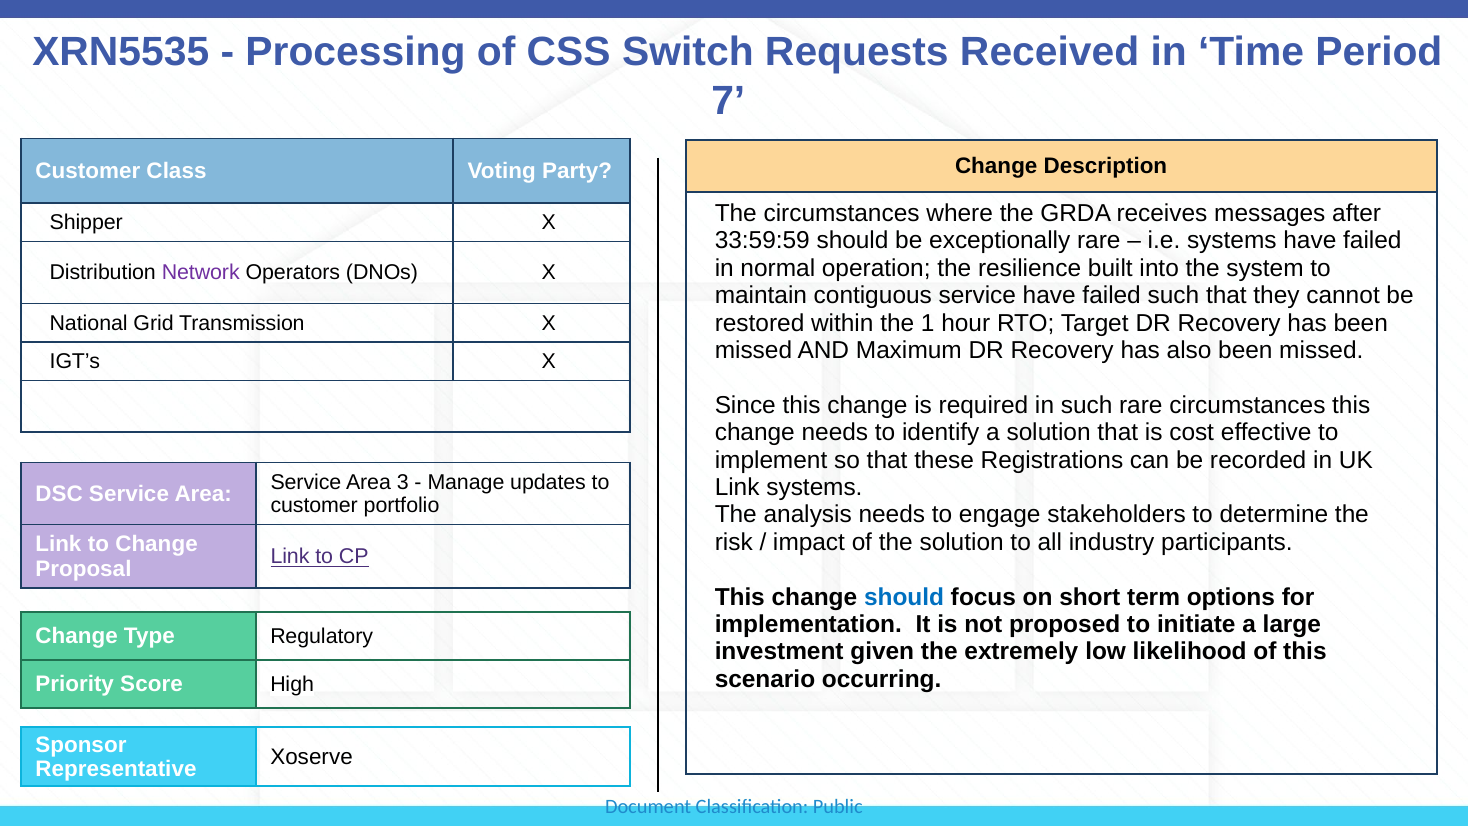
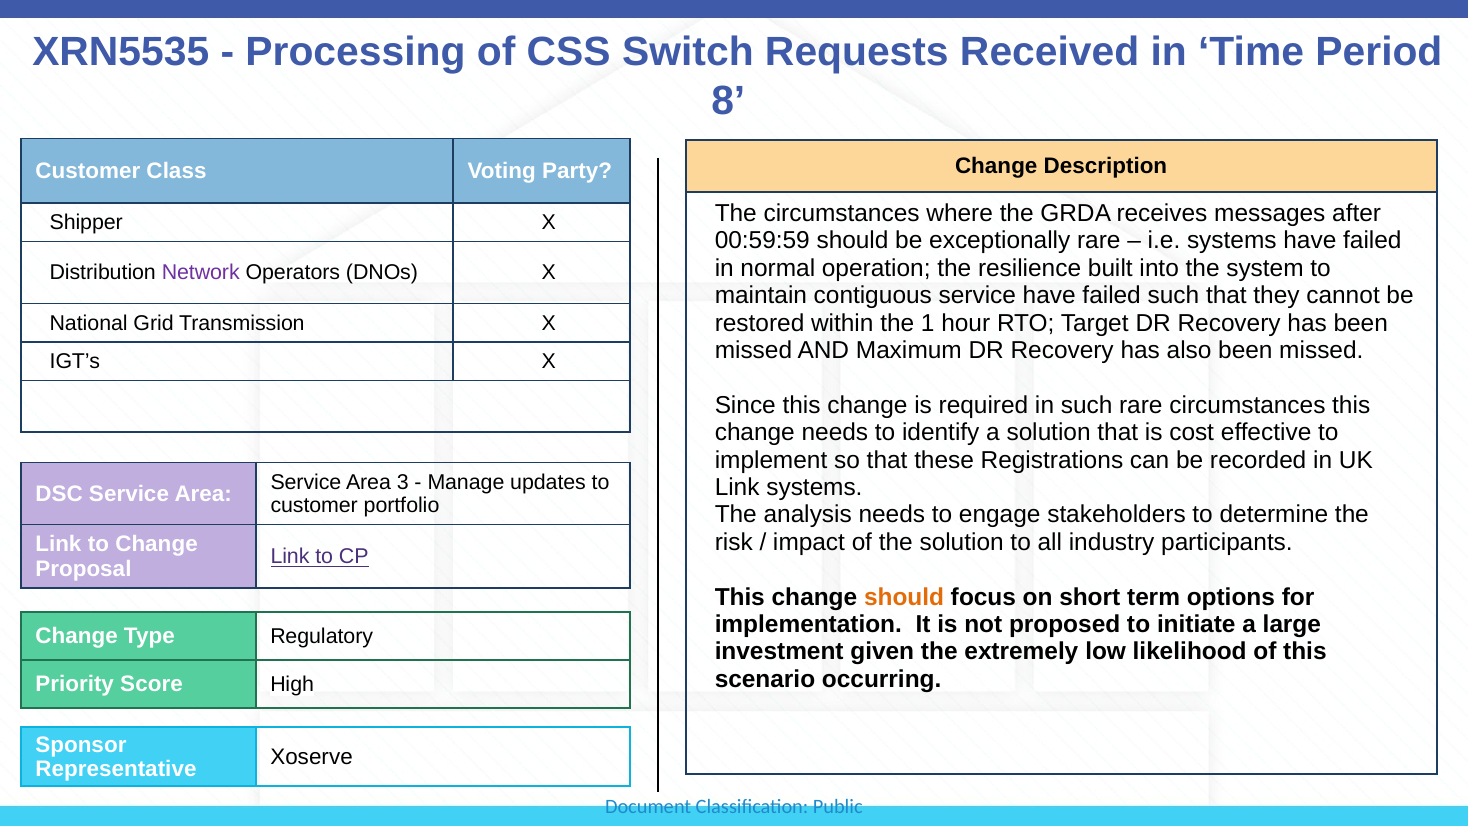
7: 7 -> 8 (728, 101)
33:59:59: 33:59:59 -> 00:59:59 (762, 241)
should colour: blue -> orange (904, 597)
